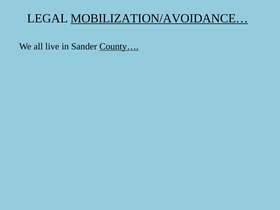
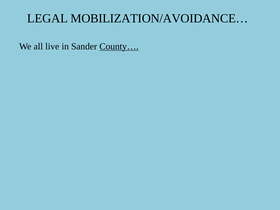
MOBILIZATION/AVOIDANCE… underline: present -> none (159, 18)
